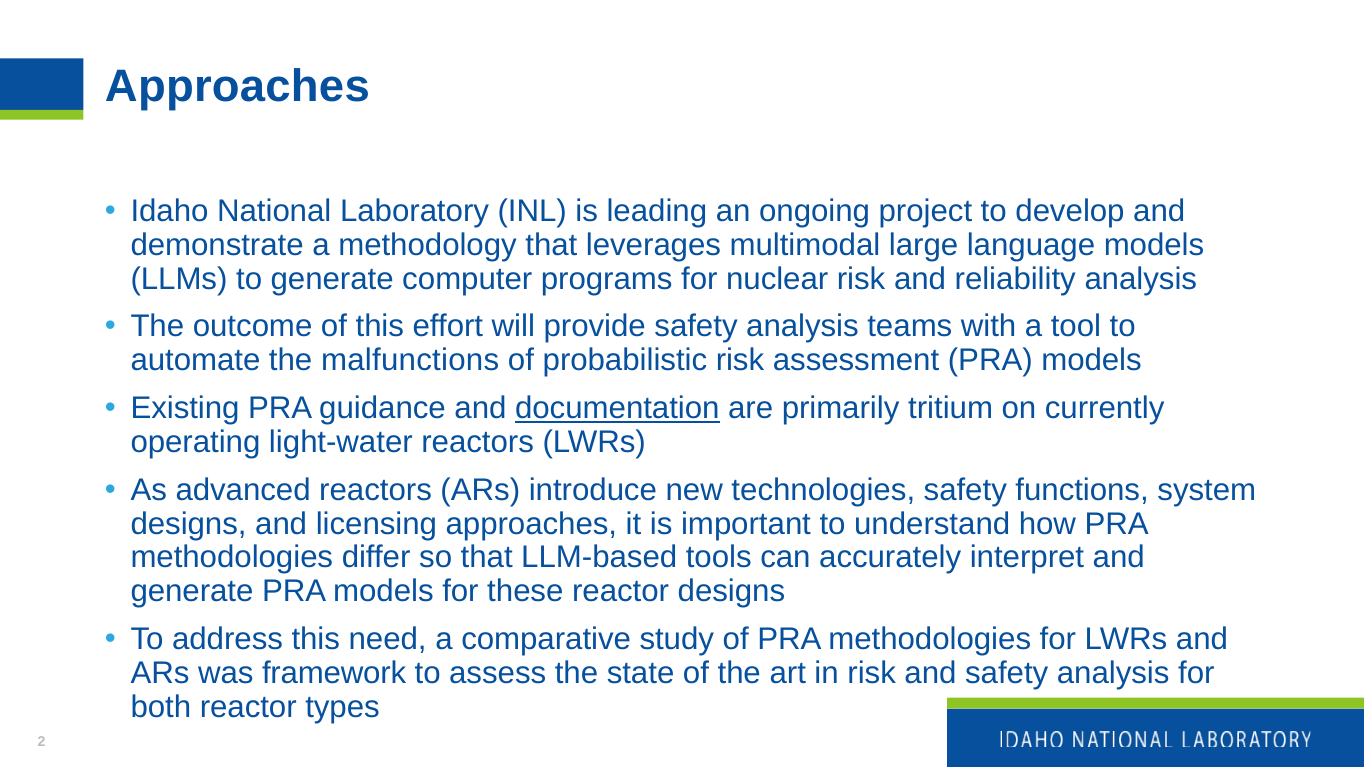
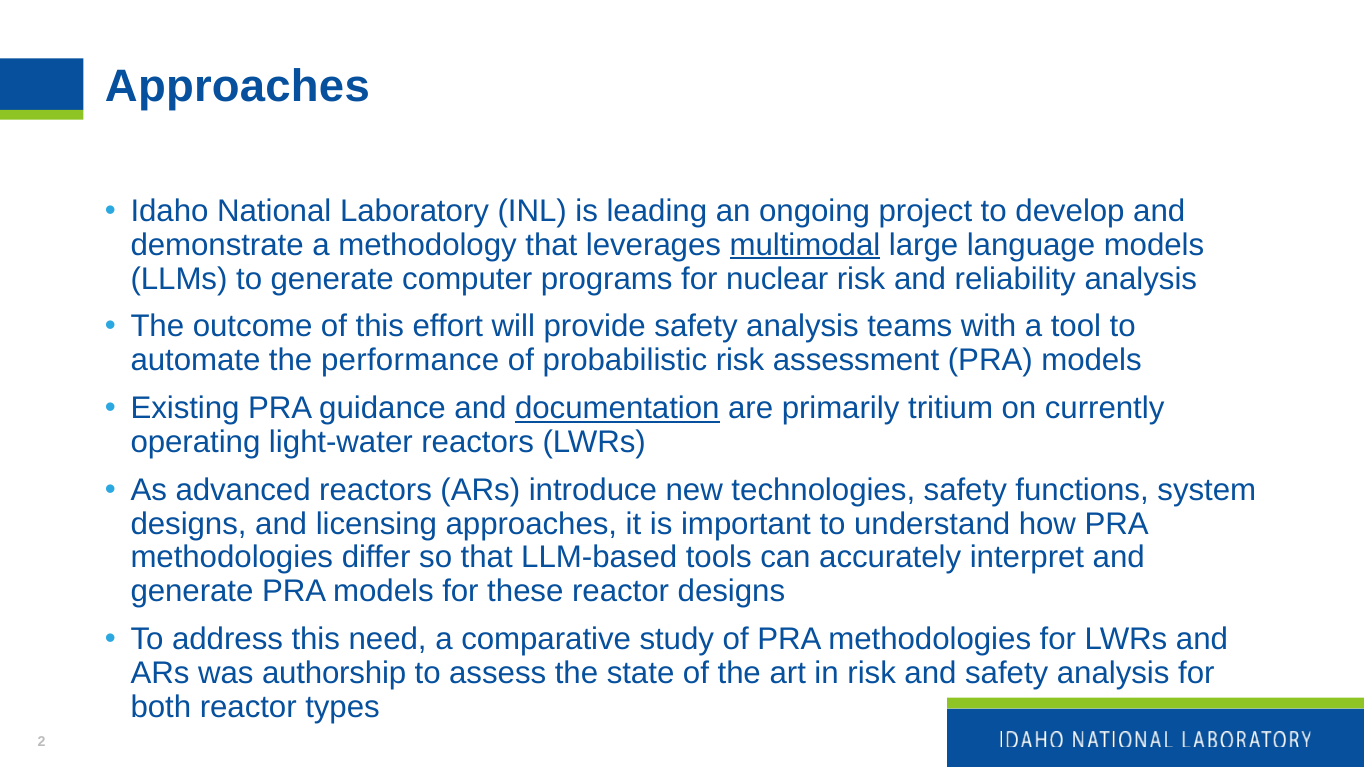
multimodal underline: none -> present (805, 245)
malfunctions: malfunctions -> performance (410, 361)
framework: framework -> authorship (334, 673)
